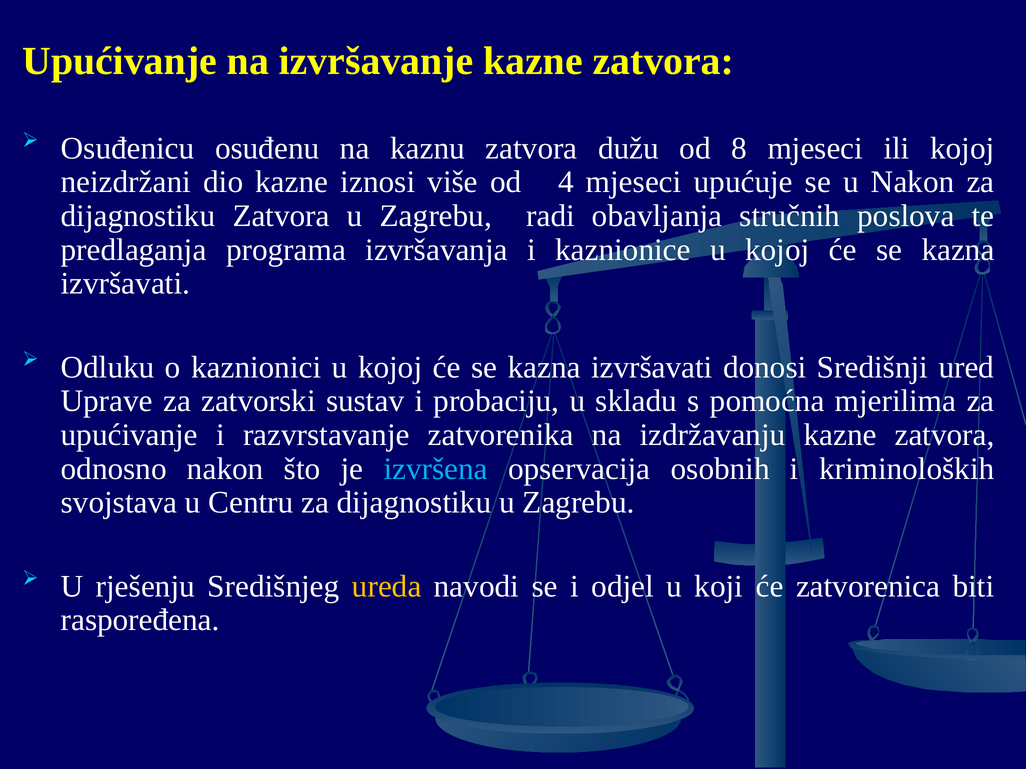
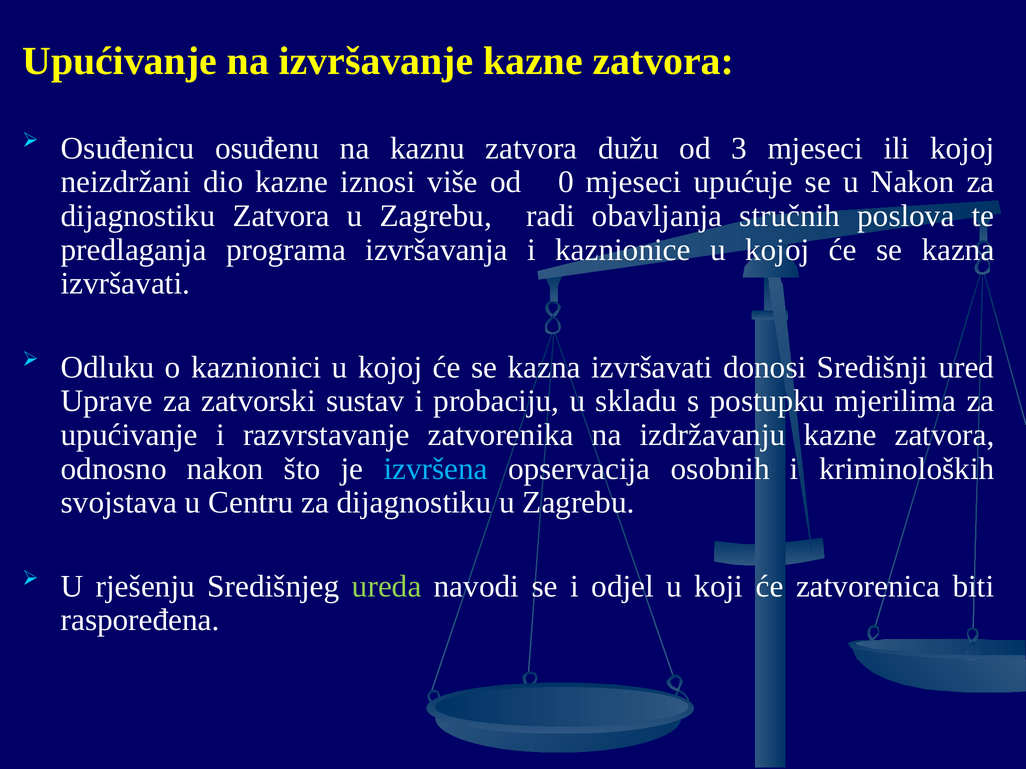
8: 8 -> 3 (739, 148)
4: 4 -> 0 (566, 182)
pomoćna: pomoćna -> postupku (767, 401)
ureda colour: yellow -> light green (387, 587)
